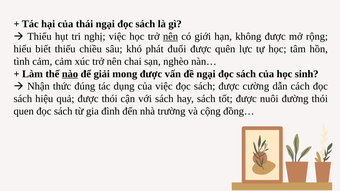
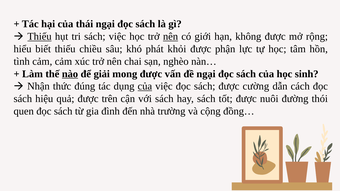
Thiếu underline: none -> present (39, 37)
tri nghị: nghị -> sách (95, 37)
đuổi: đuổi -> khỏi (177, 49)
quên: quên -> phận (225, 49)
của underline: none -> present (145, 86)
được thói: thói -> trên (110, 99)
